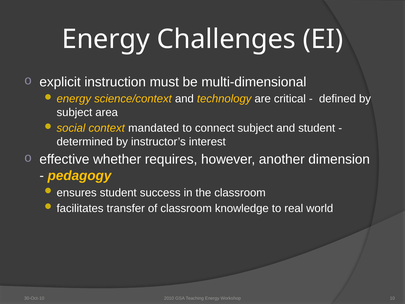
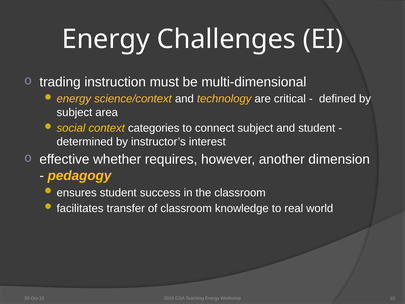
explicit: explicit -> trading (60, 82)
mandated: mandated -> categories (154, 128)
